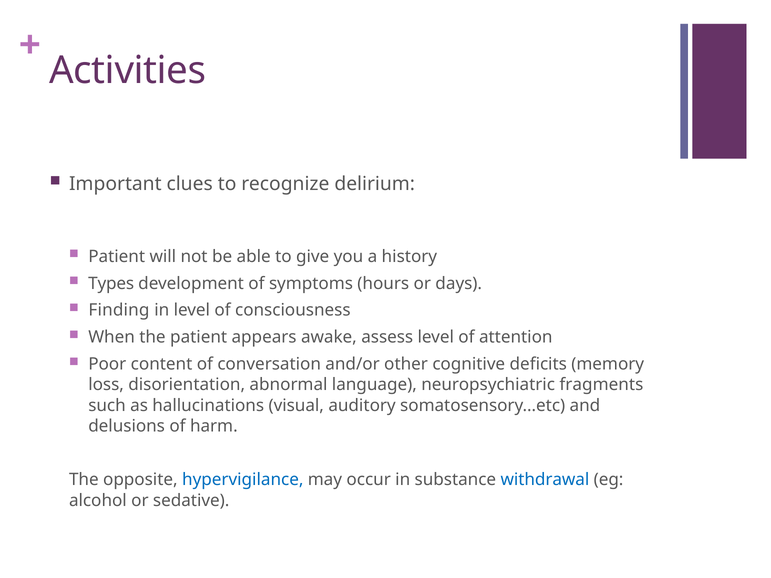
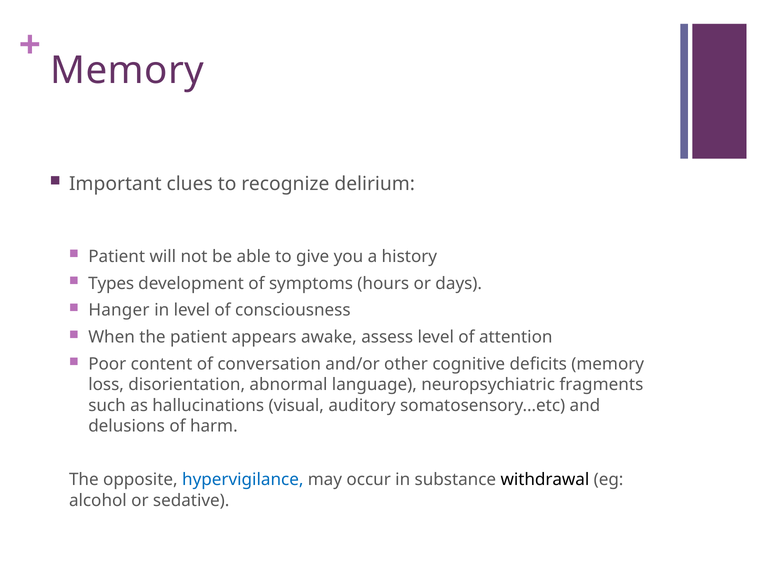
Activities: Activities -> Memory (127, 71)
Finding: Finding -> Hanger (119, 310)
withdrawal colour: blue -> black (545, 480)
